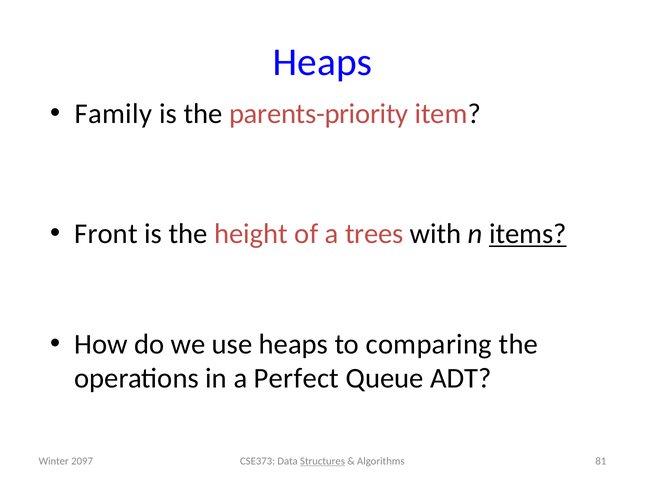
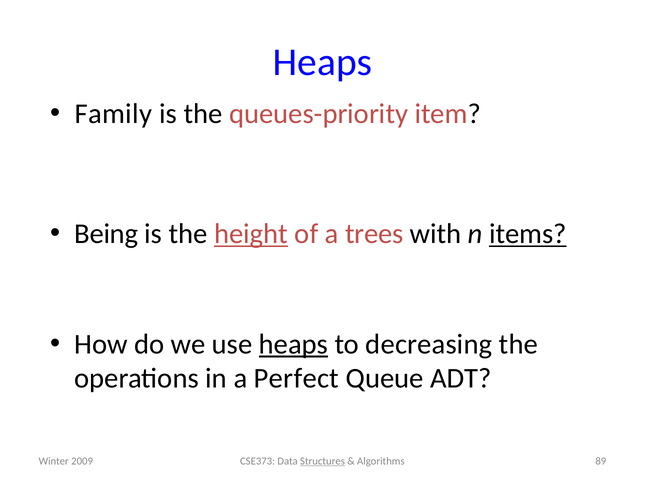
parents-priority: parents-priority -> queues-priority (319, 114)
Front: Front -> Being (106, 234)
height underline: none -> present (251, 234)
heaps underline: none -> present (293, 345)
comparing: comparing -> decreasing (429, 345)
81: 81 -> 89 (601, 462)
2097: 2097 -> 2009 (82, 462)
